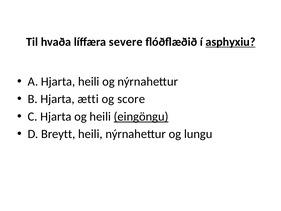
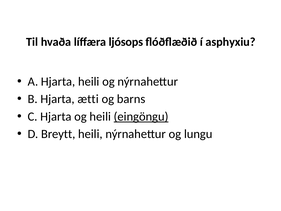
severe: severe -> ljósops (126, 42)
asphyxiu underline: present -> none (231, 42)
score: score -> barns (131, 99)
